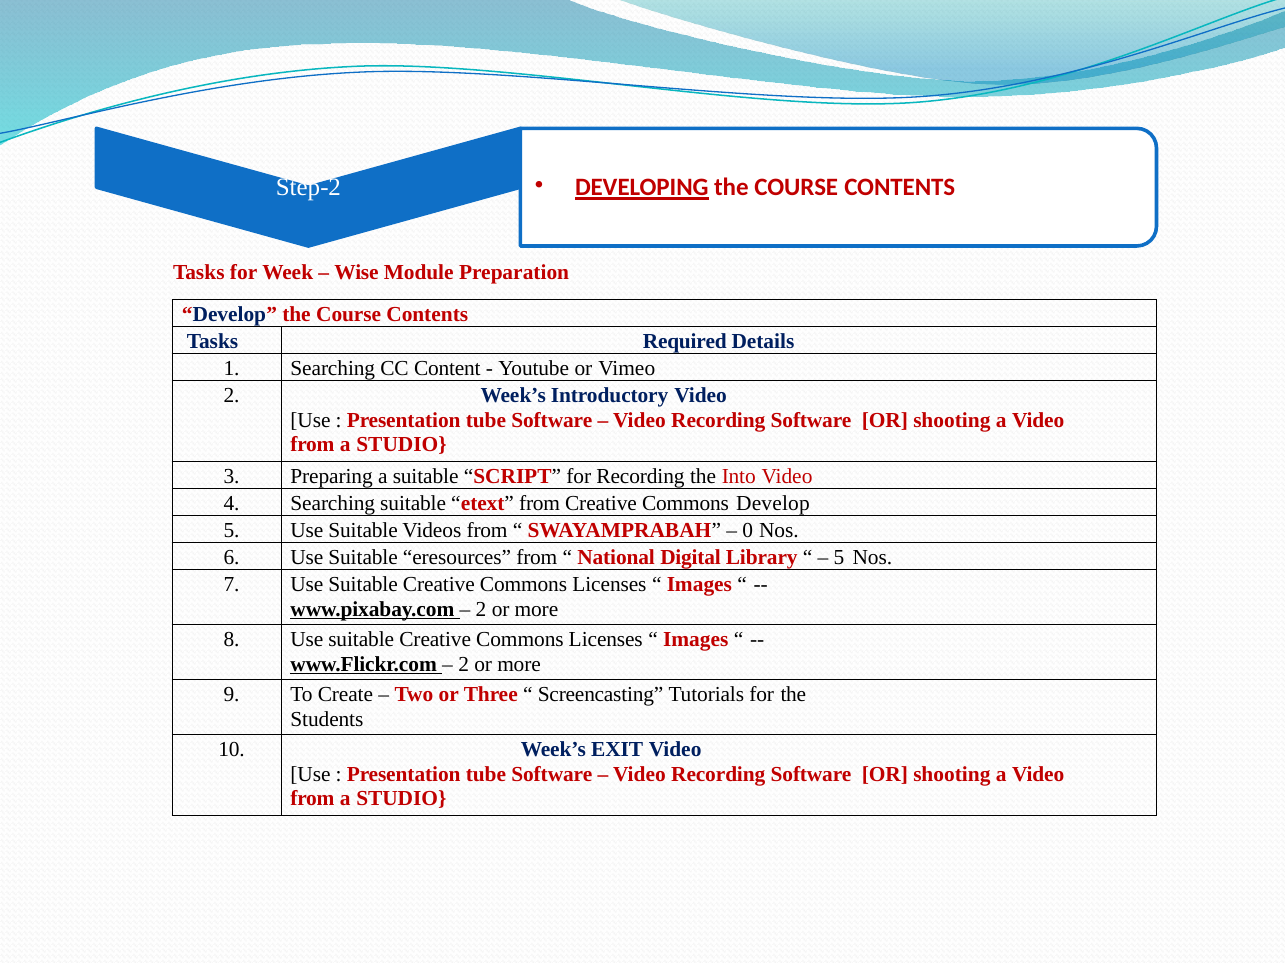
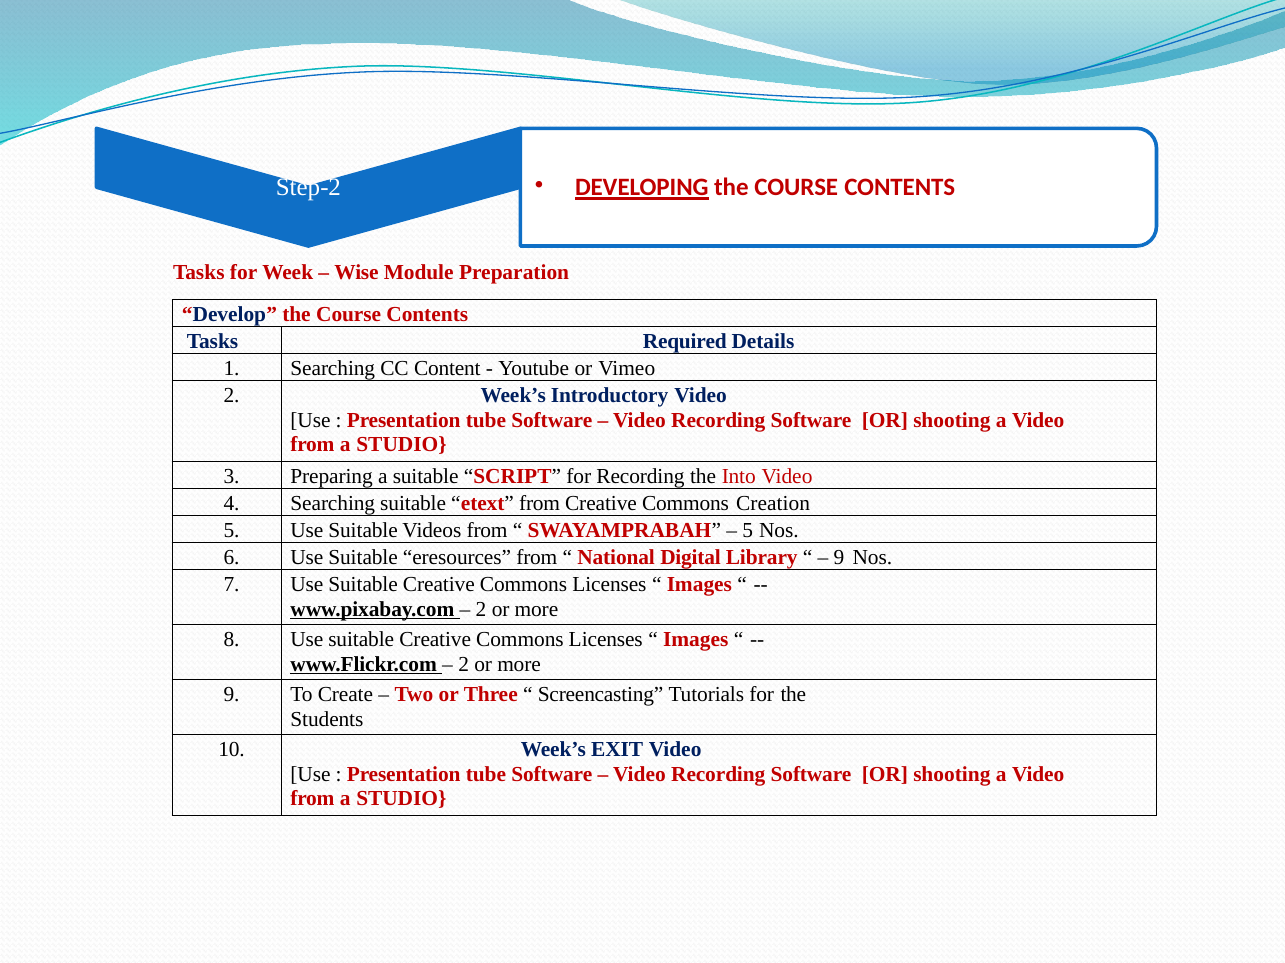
Commons Develop: Develop -> Creation (773, 504)
0: 0 -> 5 (748, 531)
5: 5 -> 9 (839, 558)
